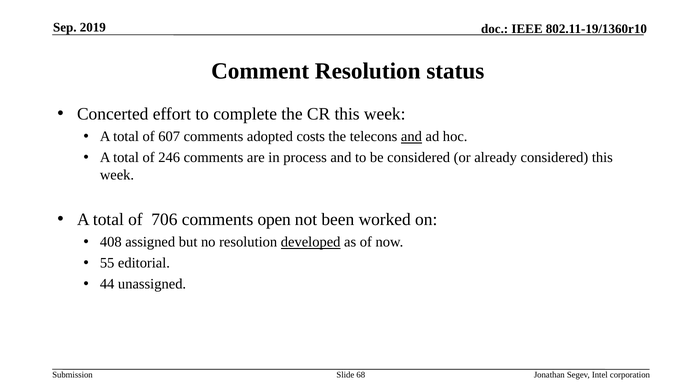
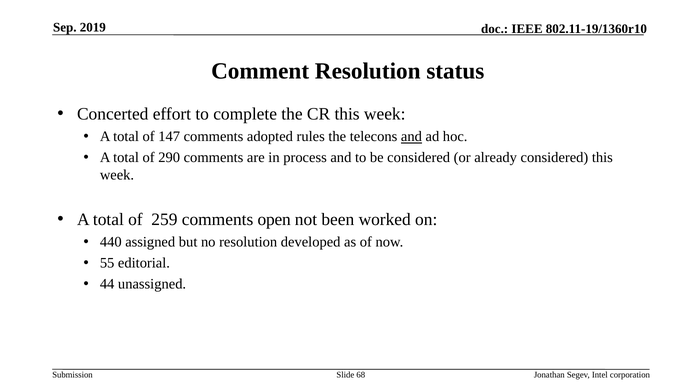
607: 607 -> 147 (169, 137)
costs: costs -> rules (311, 137)
246: 246 -> 290 (169, 158)
706: 706 -> 259 (164, 220)
408: 408 -> 440 (111, 243)
developed underline: present -> none (311, 243)
